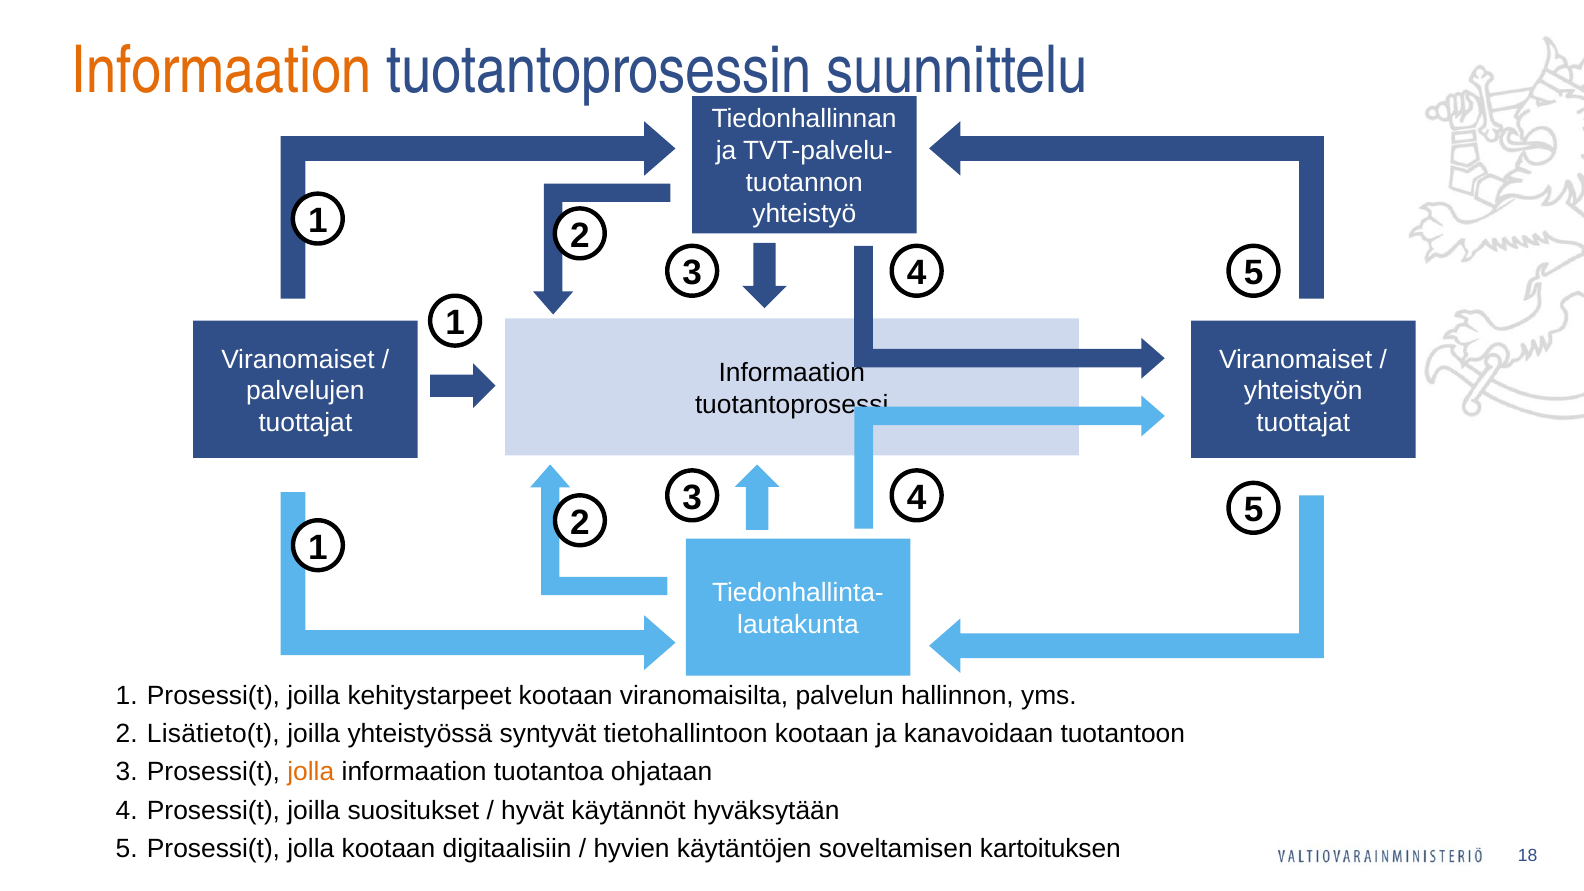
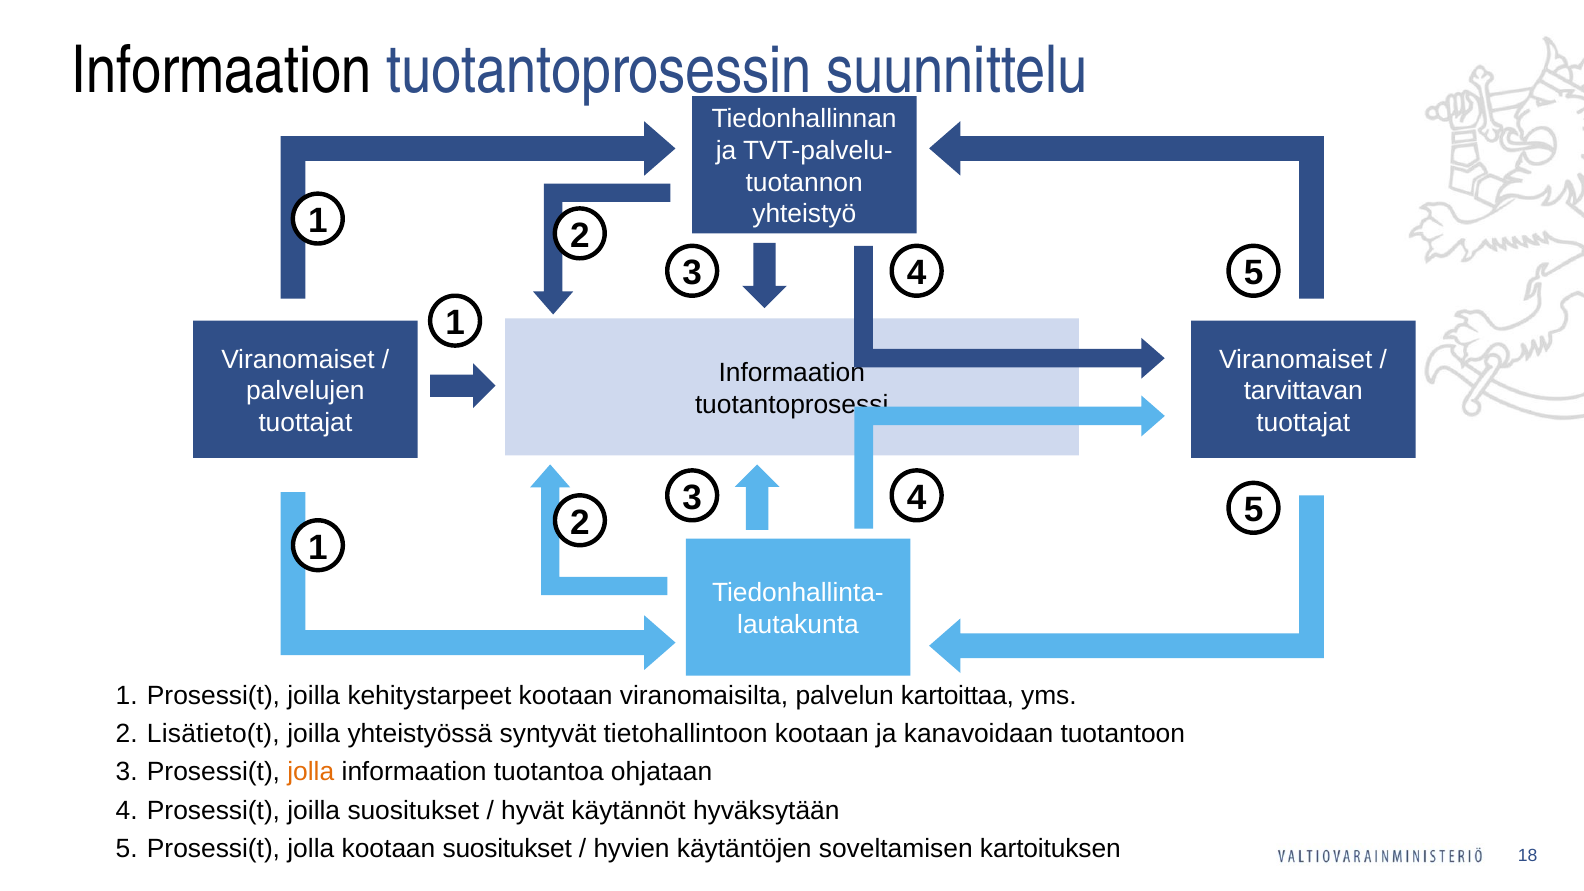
Informaation colour: orange -> black (222, 71)
yhteistyön: yhteistyön -> tarvittavan (1303, 391)
hallinnon: hallinnon -> kartoittaa (957, 696)
kootaan digitaalisiin: digitaalisiin -> suositukset (507, 849)
